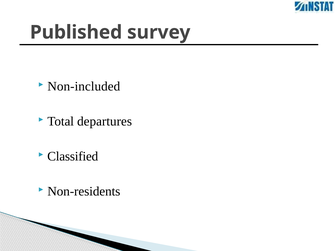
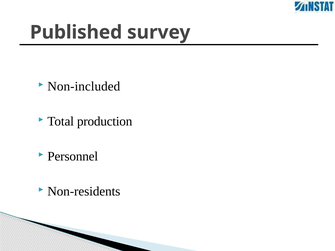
departures: departures -> production (105, 122)
Classified: Classified -> Personnel (73, 157)
